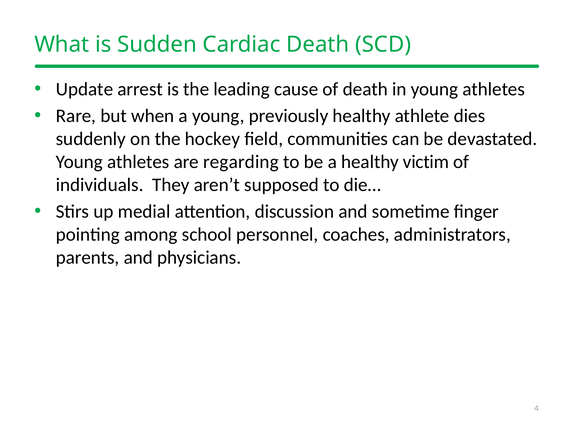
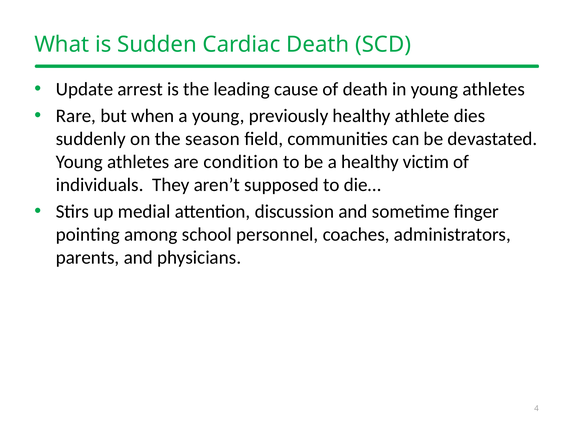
hockey: hockey -> season (212, 139)
regarding: regarding -> condition (241, 162)
